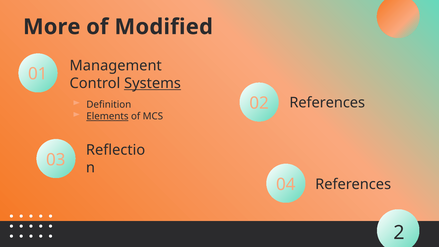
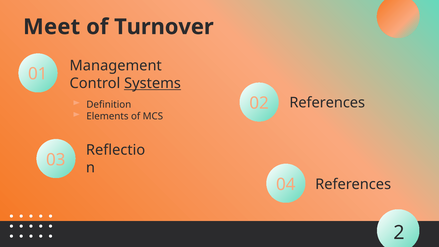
More: More -> Meet (52, 27)
Modified: Modified -> Turnover (164, 27)
Elements underline: present -> none (107, 116)
